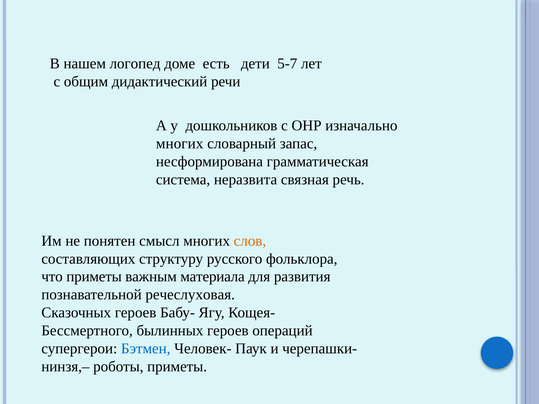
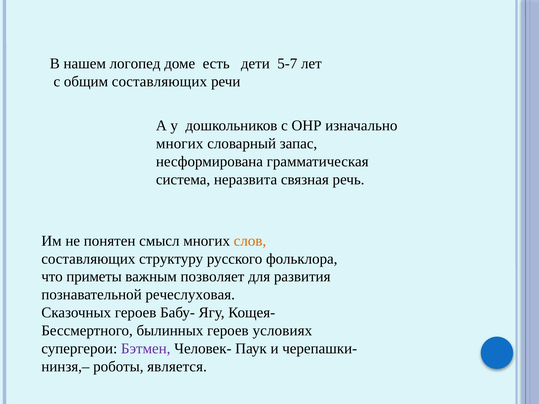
общим дидактический: дидактический -> составляющих (159, 82)
материала: материала -> позволяет (212, 277)
операций: операций -> условиях (282, 331)
Бэтмен colour: blue -> purple (146, 349)
роботы приметы: приметы -> является (177, 367)
